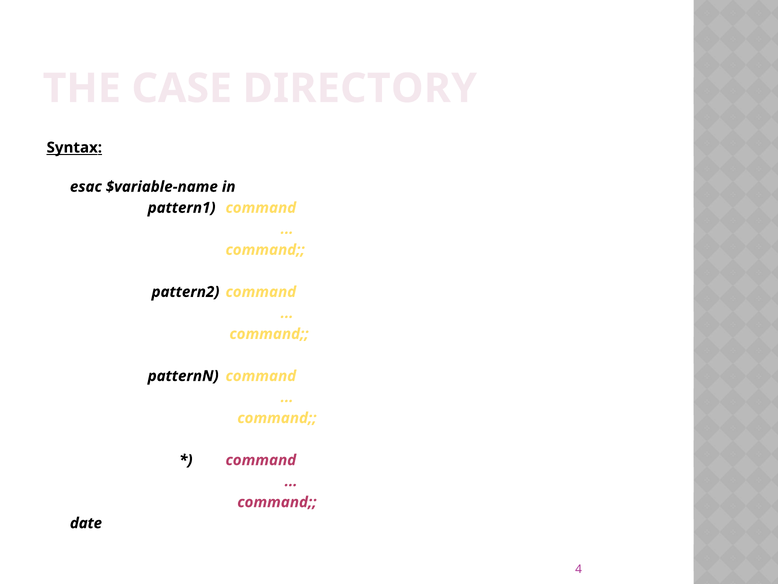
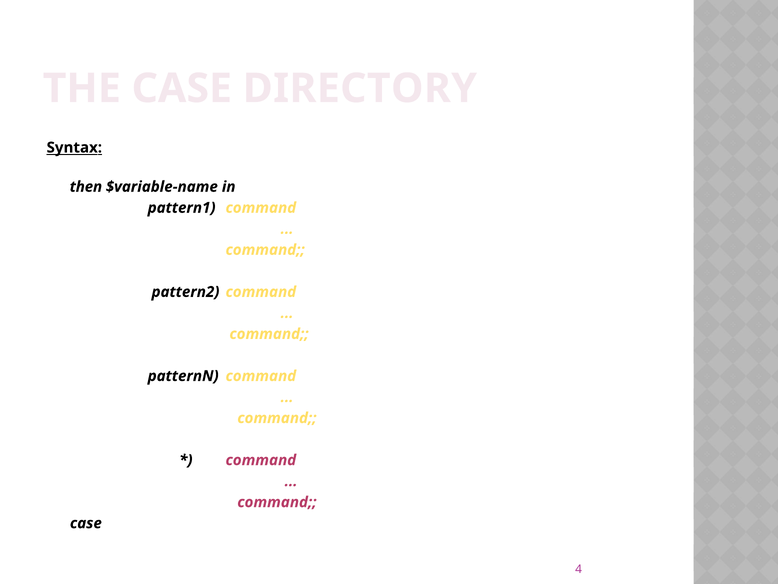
esac: esac -> then (86, 187)
date: date -> case (86, 523)
